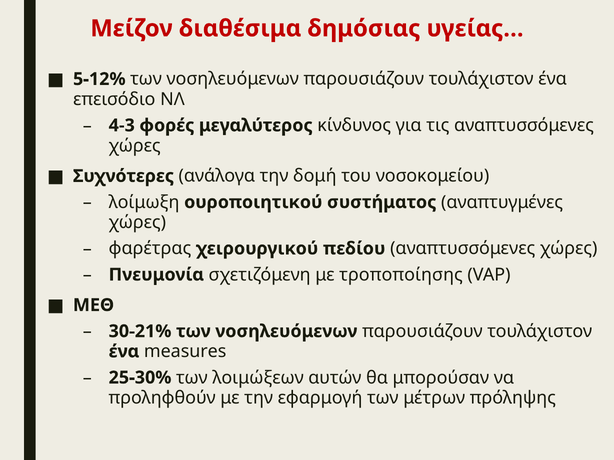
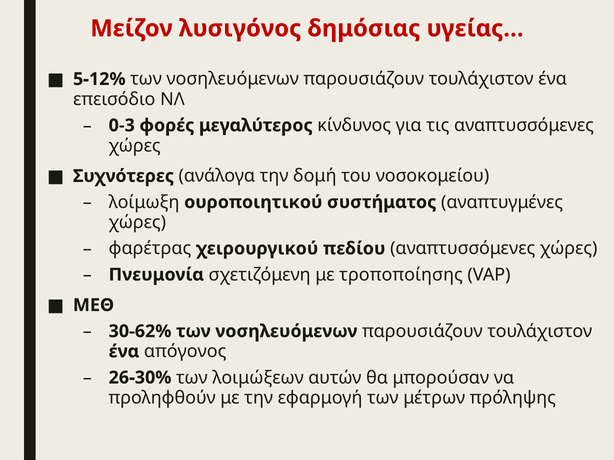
διαθέσιμα: διαθέσιμα -> λυσιγόνος (240, 29)
4-3: 4-3 -> 0-3 (122, 126)
30-21%: 30-21% -> 30-62% (140, 332)
measures: measures -> απόγονος (185, 352)
25-30%: 25-30% -> 26-30% (140, 378)
